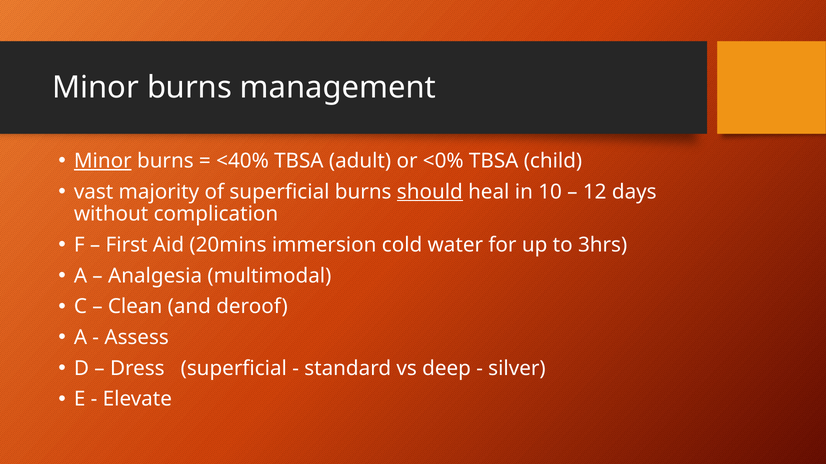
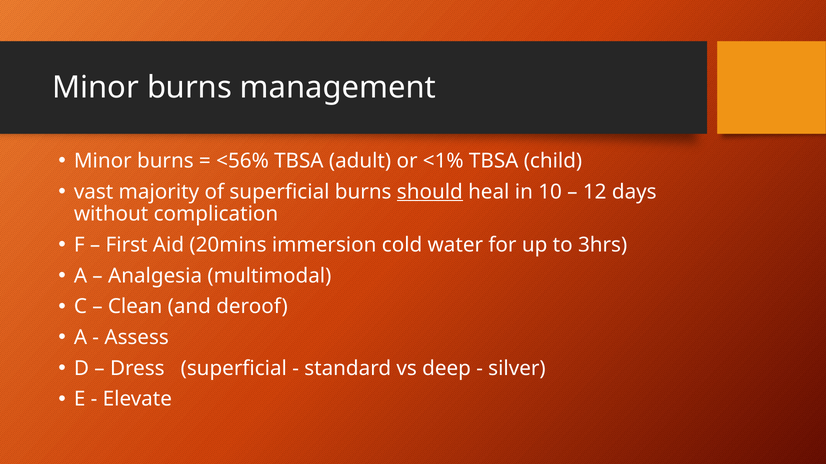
Minor underline: present -> none (103, 161)
<40%: <40% -> <56% (243, 161)
<0%: <0% -> <1% (443, 161)
